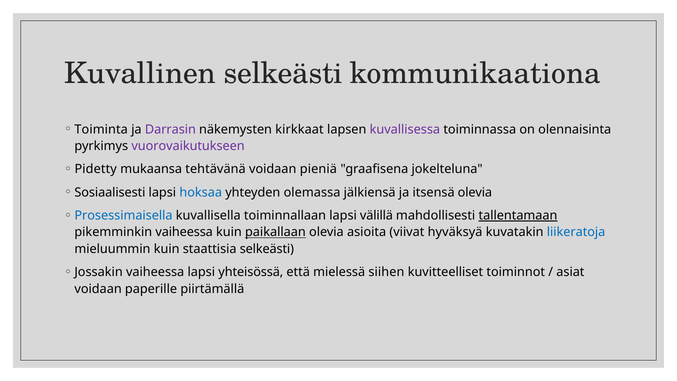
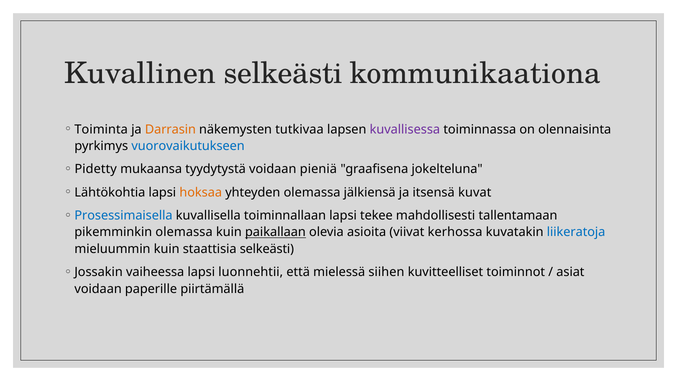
Darrasin colour: purple -> orange (170, 129)
kirkkaat: kirkkaat -> tutkivaa (299, 129)
vuorovaikutukseen colour: purple -> blue (188, 146)
tehtävänä: tehtävänä -> tyydytystä (216, 169)
Sosiaalisesti: Sosiaalisesti -> Lähtökohtia (110, 192)
hoksaa colour: blue -> orange (201, 192)
itsensä olevia: olevia -> kuvat (475, 192)
välillä: välillä -> tekee (376, 215)
tallentamaan underline: present -> none (518, 215)
pikemminkin vaiheessa: vaiheessa -> olemassa (184, 232)
hyväksyä: hyväksyä -> kerhossa (455, 232)
yhteisössä: yhteisössä -> luonnehtii (251, 272)
